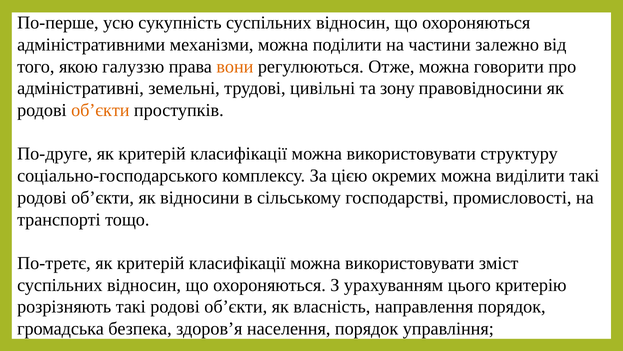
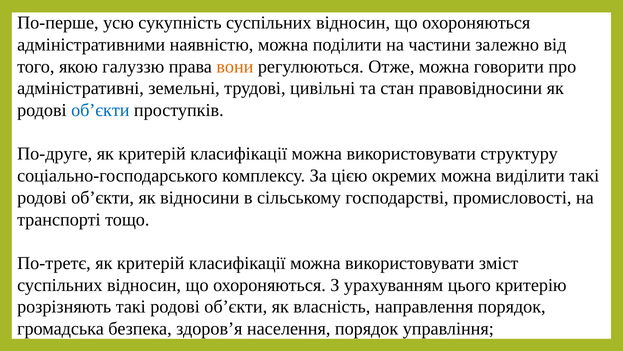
механізми: механізми -> наявністю (212, 45)
зону: зону -> стан (397, 88)
об’єкти colour: orange -> blue (100, 110)
